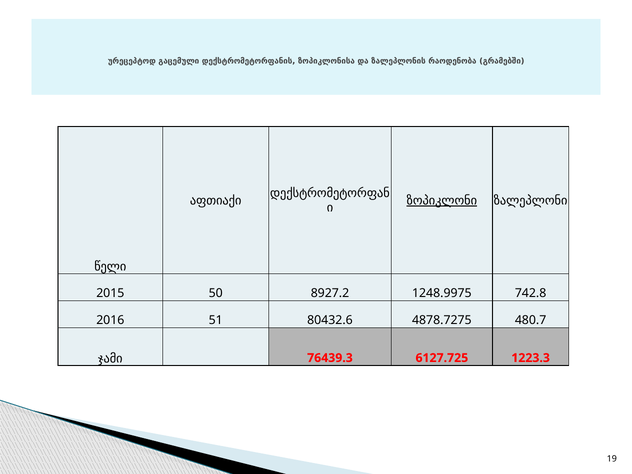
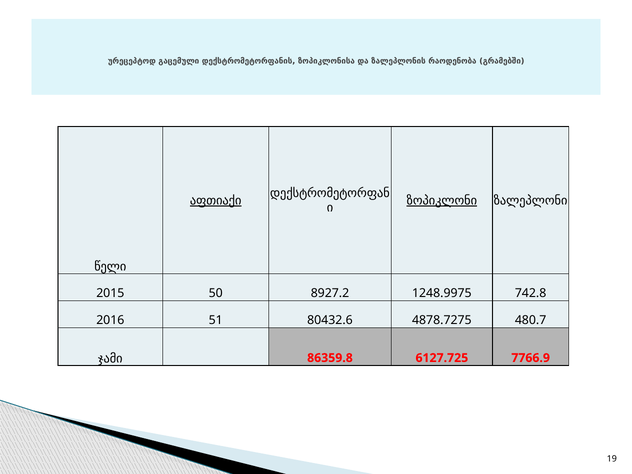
აფთიაქი underline: none -> present (216, 201)
76439.3: 76439.3 -> 86359.8 (330, 358)
1223.3: 1223.3 -> 7766.9 (531, 358)
